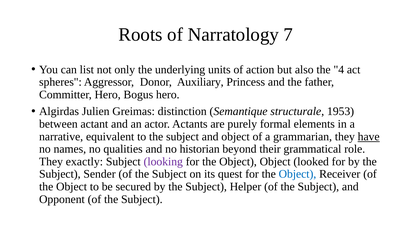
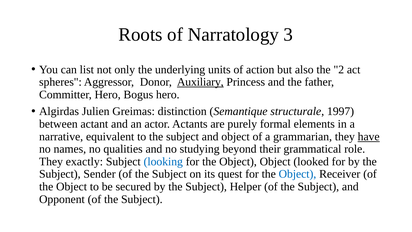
7: 7 -> 3 (288, 35)
4: 4 -> 2 (339, 69)
Auxiliary underline: none -> present (200, 82)
1953: 1953 -> 1997 (341, 111)
historian: historian -> studying (200, 149)
looking colour: purple -> blue (163, 161)
